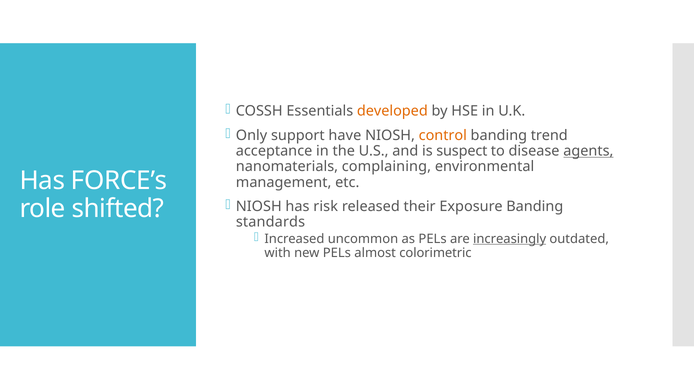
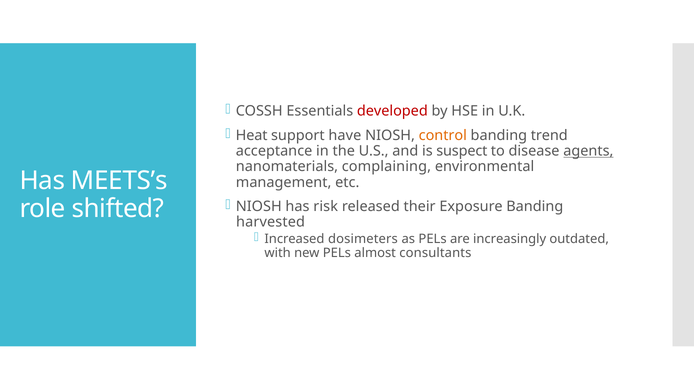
developed colour: orange -> red (392, 111)
Only: Only -> Heat (252, 136)
FORCE’s: FORCE’s -> MEETS’s (119, 181)
standards: standards -> harvested (271, 222)
uncommon: uncommon -> dosimeters (363, 239)
increasingly underline: present -> none (510, 239)
colorimetric: colorimetric -> consultants (435, 253)
